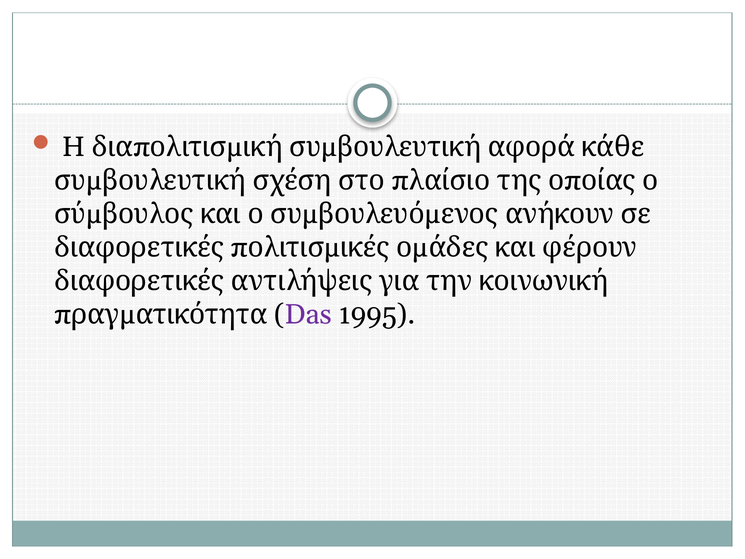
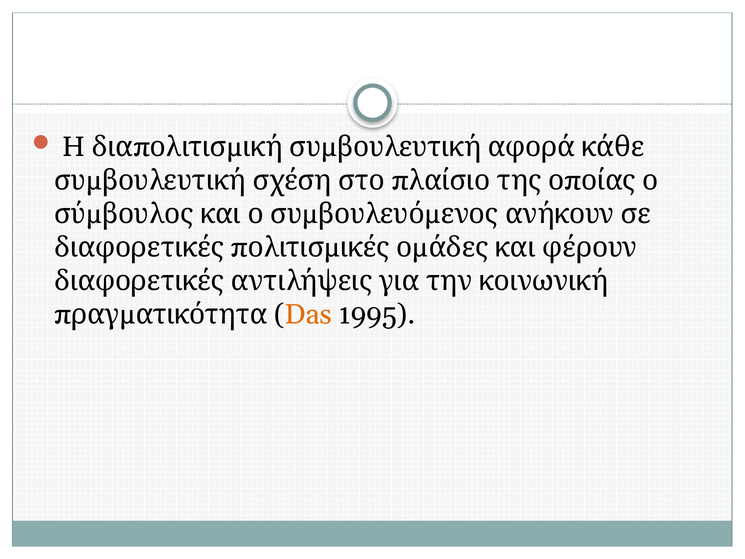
Das colour: purple -> orange (308, 315)
